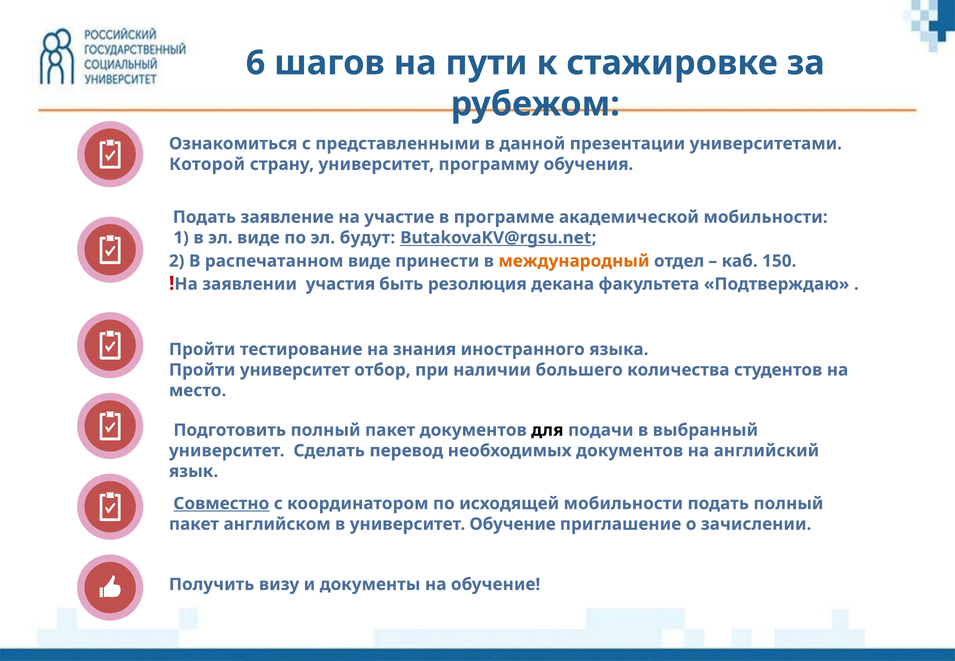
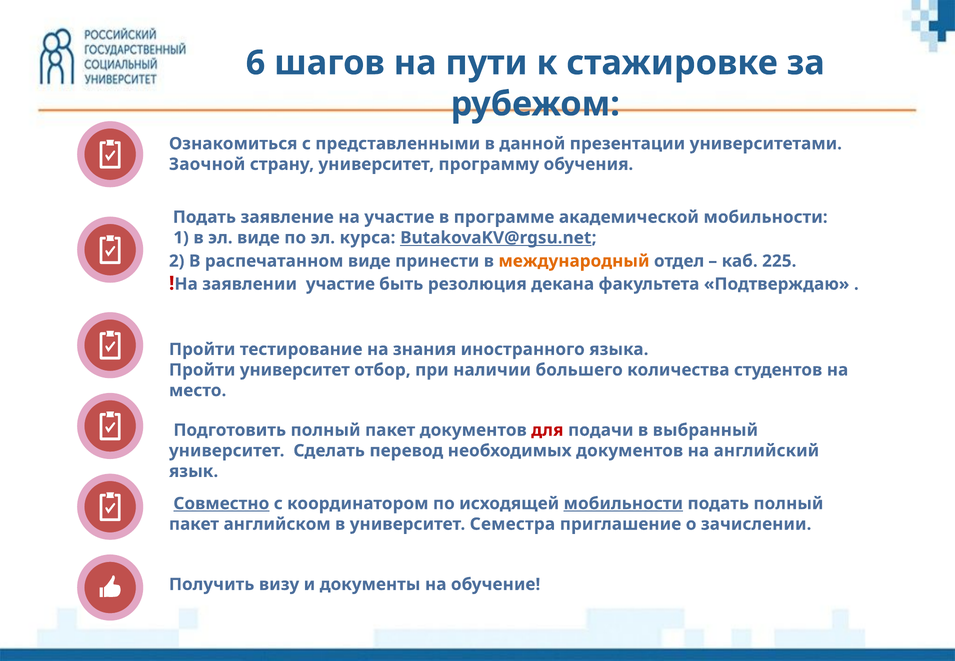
Которой: Которой -> Заочной (207, 164)
будут: будут -> курса (368, 238)
150: 150 -> 225 (779, 261)
заявлении участия: участия -> участие (340, 284)
для colour: black -> red (547, 430)
мобильности underline: none -> present (623, 504)
университет Обучение: Обучение -> Семестра (512, 524)
